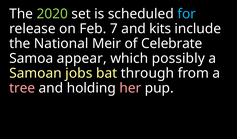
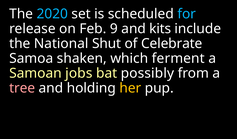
2020 colour: light green -> light blue (52, 14)
7: 7 -> 9 (114, 29)
Meir: Meir -> Shut (107, 43)
appear: appear -> shaken (82, 58)
possibly: possibly -> ferment (178, 58)
through: through -> possibly (147, 73)
her colour: pink -> yellow (130, 88)
